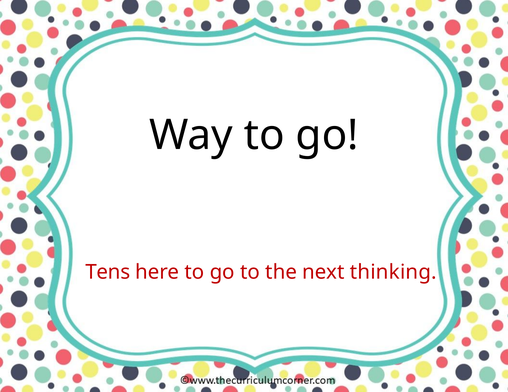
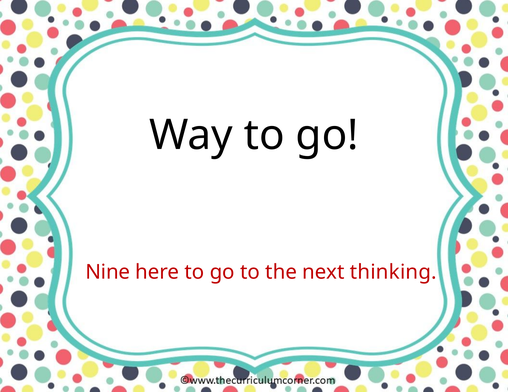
Tens: Tens -> Nine (108, 273)
